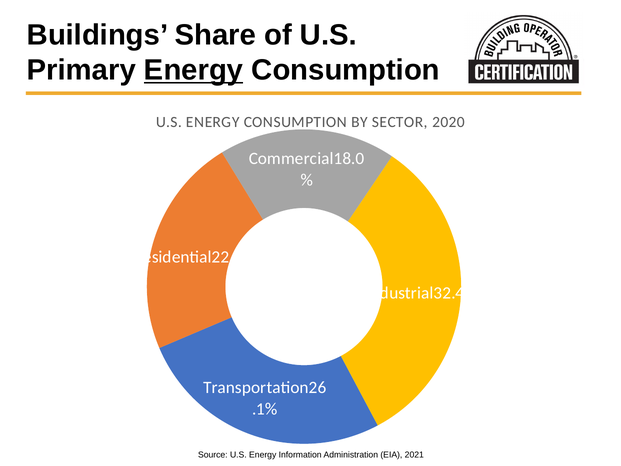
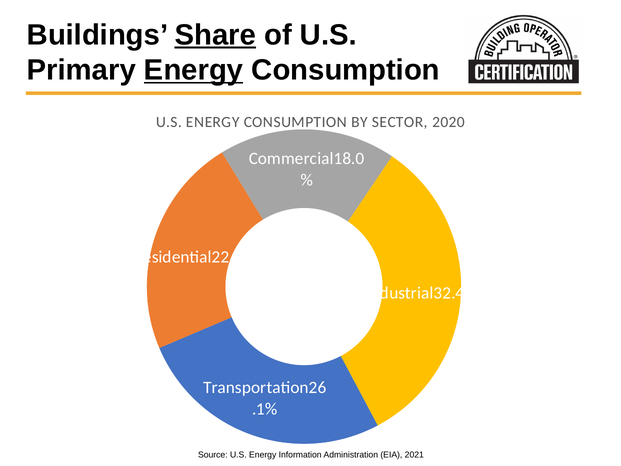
Share underline: none -> present (215, 35)
